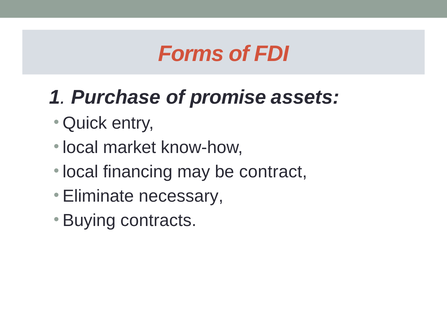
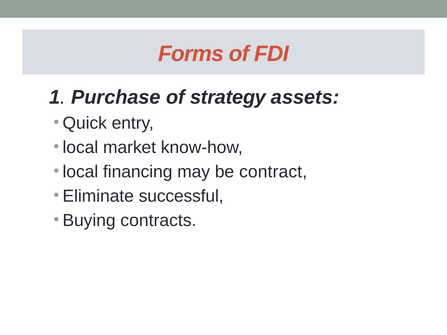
promise: promise -> strategy (228, 98)
necessary: necessary -> successful (181, 196)
